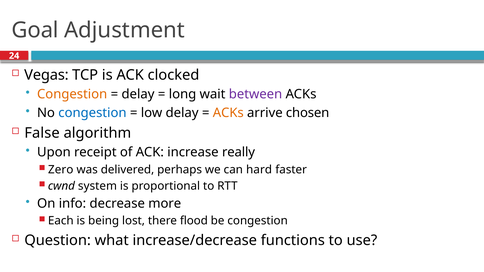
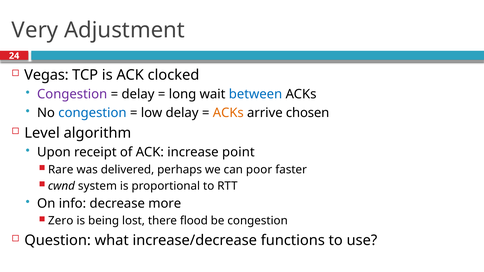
Goal: Goal -> Very (35, 30)
Congestion colour: orange -> purple (72, 94)
between colour: purple -> blue (256, 94)
False: False -> Level (42, 133)
really: really -> point (238, 152)
Zero: Zero -> Rare (61, 170)
hard: hard -> poor (259, 170)
Each: Each -> Zero (61, 221)
